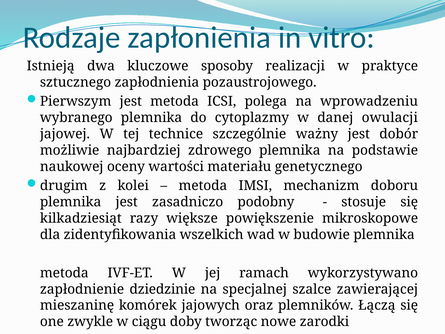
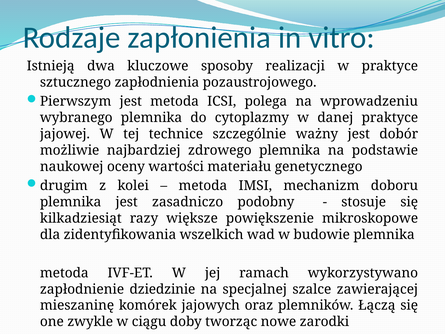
danej owulacji: owulacji -> praktyce (390, 118)
